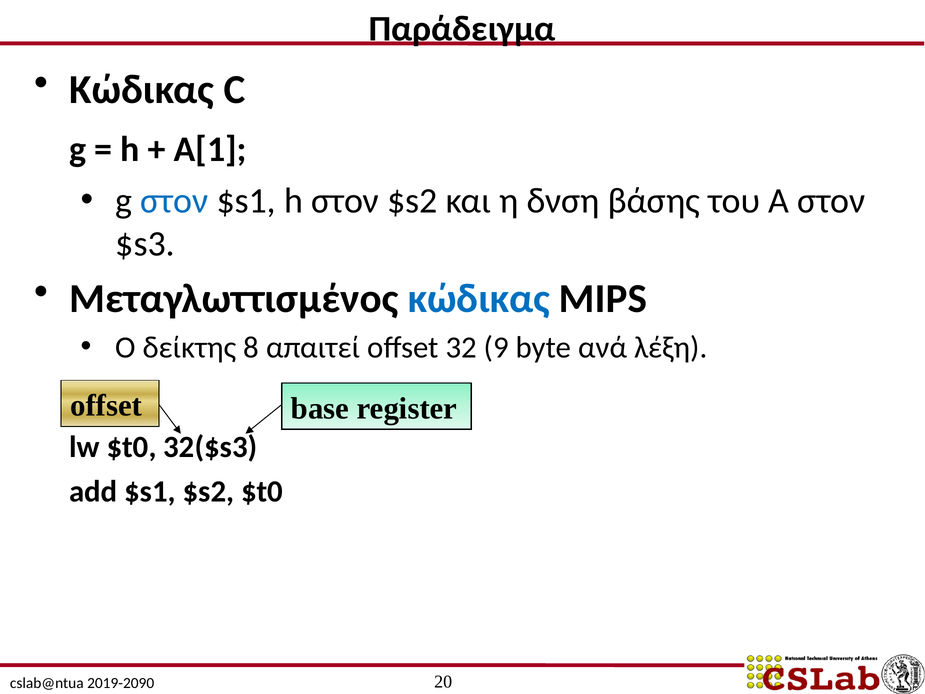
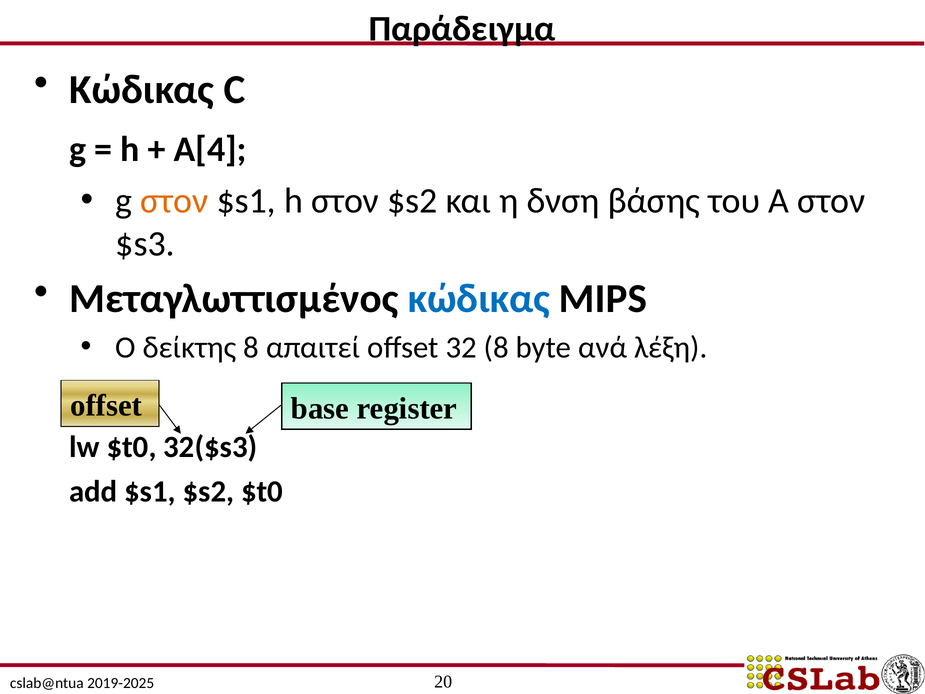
A[1: A[1 -> A[4 (210, 149)
στον colour: blue -> orange (174, 201)
32 9: 9 -> 8 (496, 347)
2019-2090: 2019-2090 -> 2019-2025 (121, 683)
